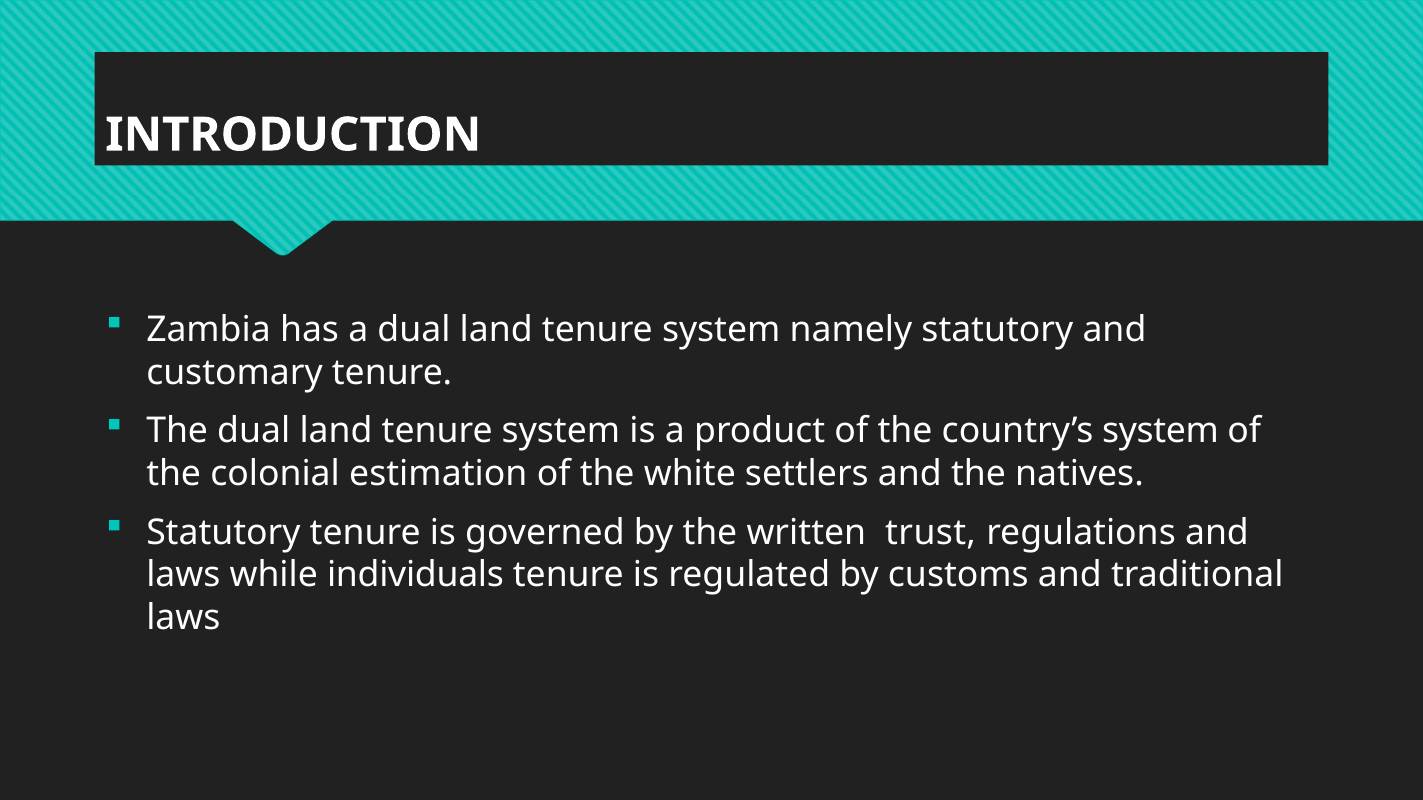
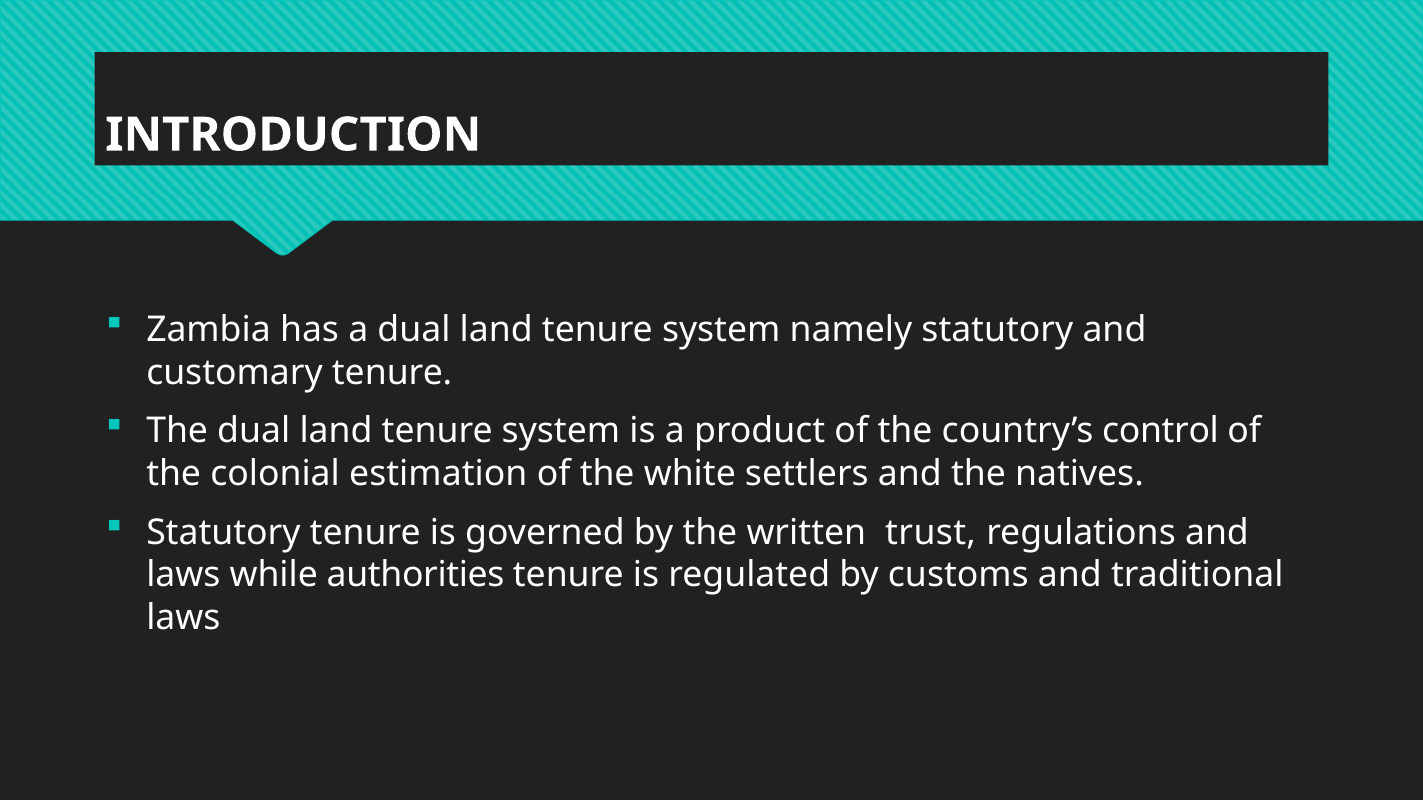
country’s system: system -> control (1161, 431)
individuals: individuals -> authorities (416, 575)
